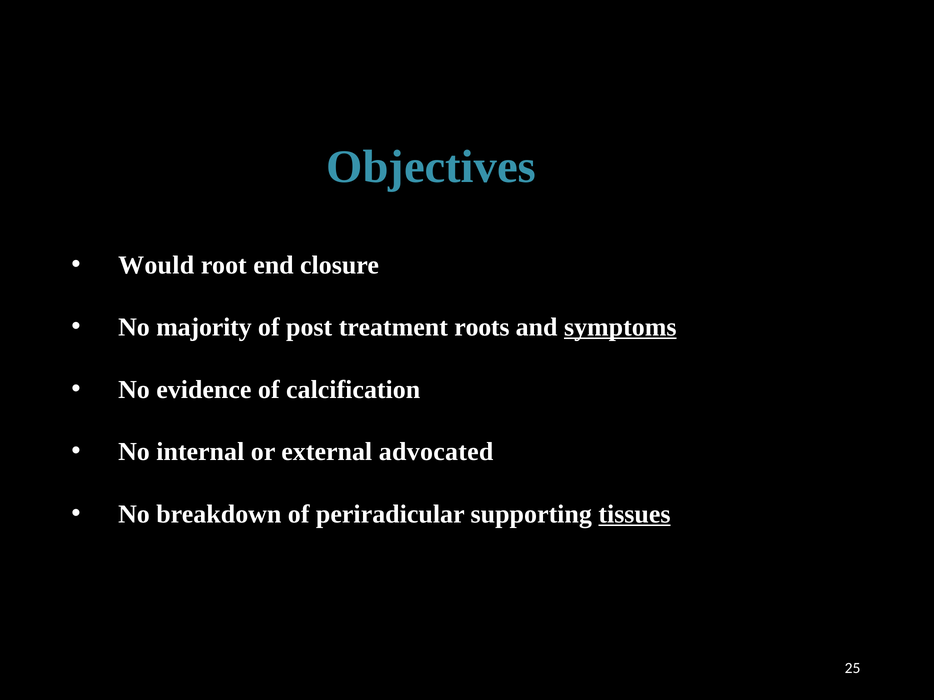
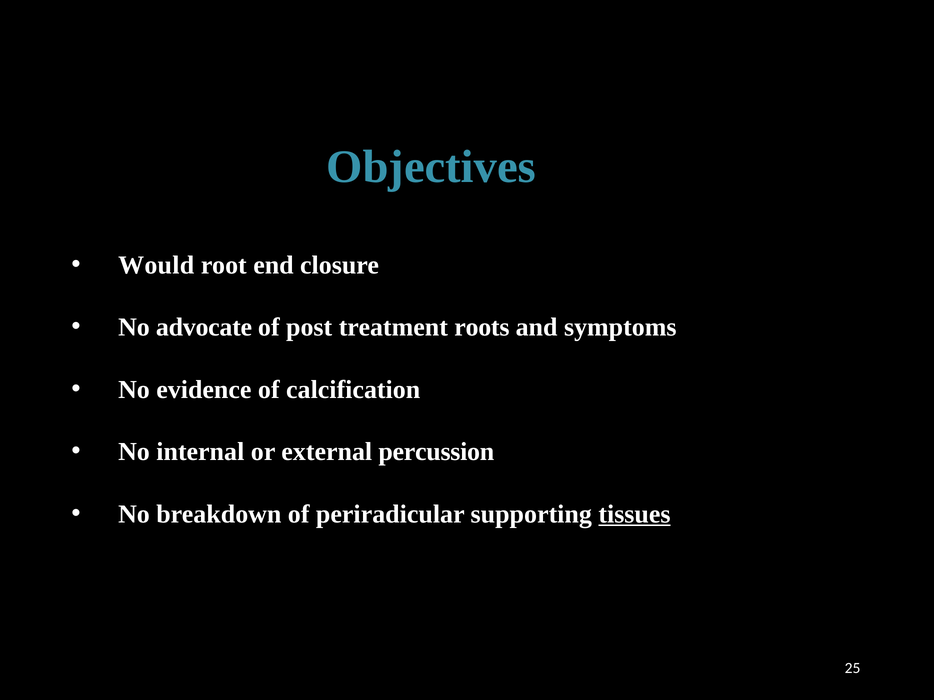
majority: majority -> advocate (204, 328)
symptoms underline: present -> none (620, 328)
advocated: advocated -> percussion (436, 452)
